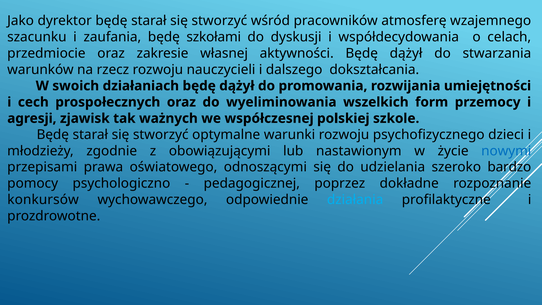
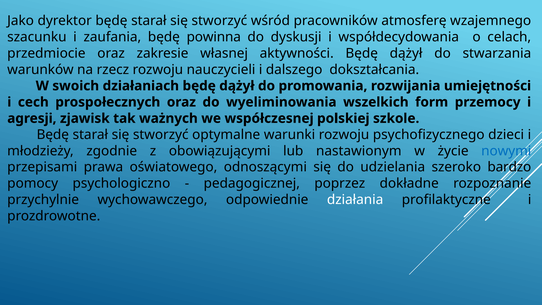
szkołami: szkołami -> powinna (214, 37)
konkursów: konkursów -> przychylnie (43, 200)
działania colour: light blue -> white (355, 200)
